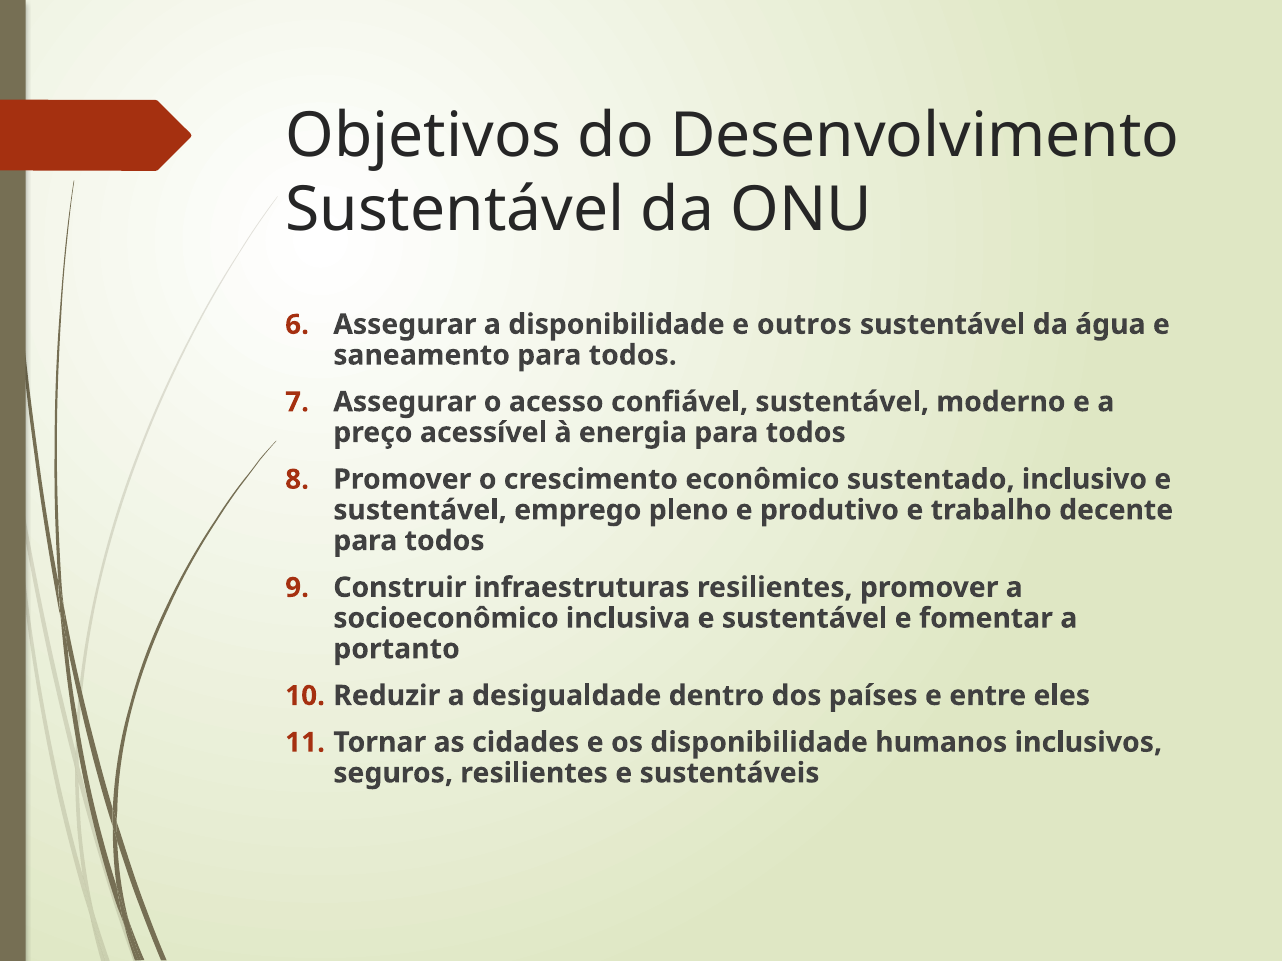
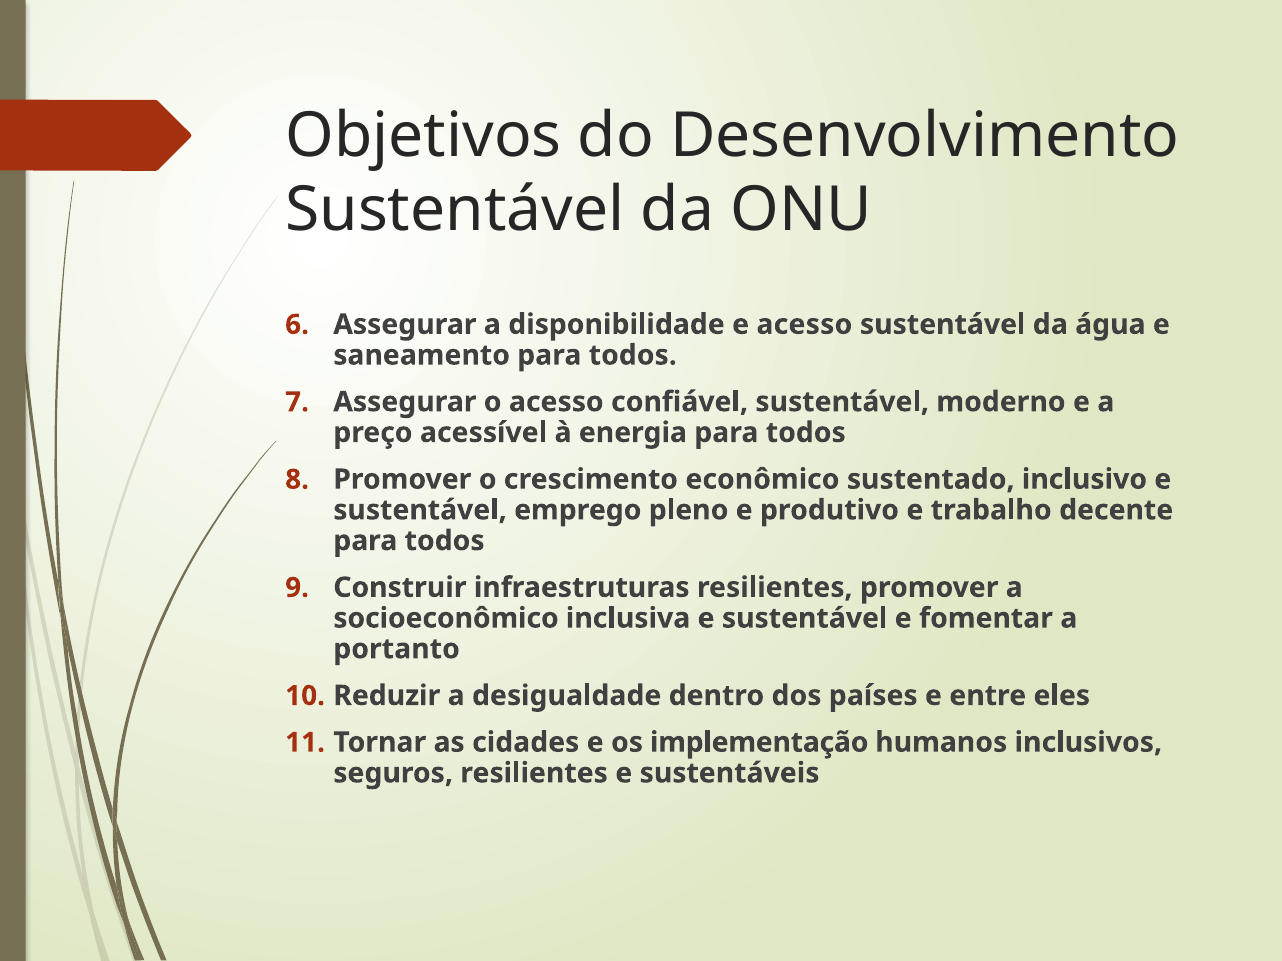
e outros: outros -> acesso (804, 325)
os disponibilidade: disponibilidade -> implementação (759, 743)
